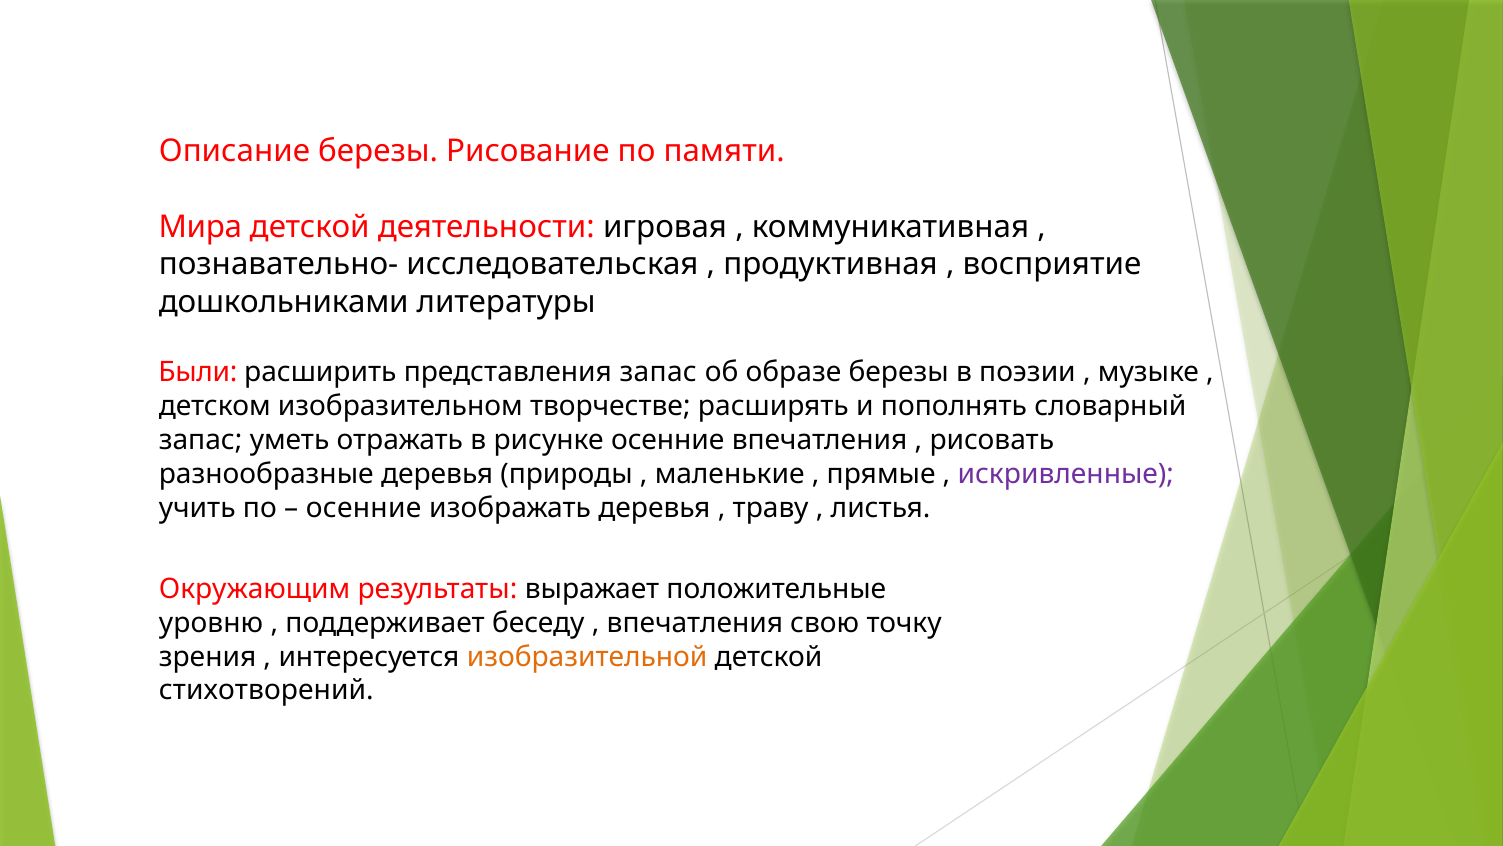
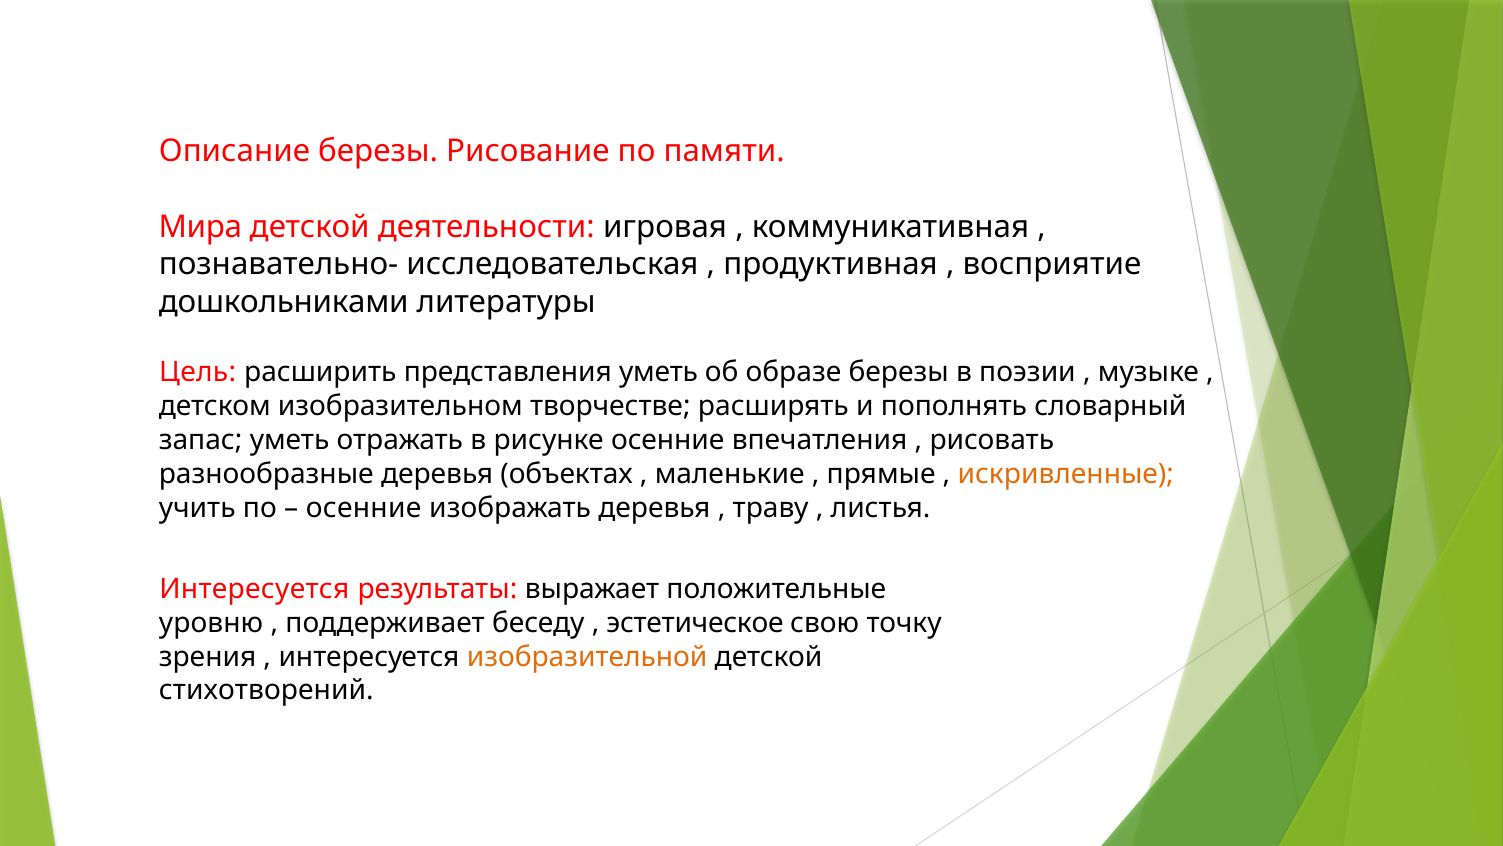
Были: Были -> Цель (198, 372)
представления запас: запас -> уметь (659, 372)
природы: природы -> объектах (567, 474)
искривленные colour: purple -> orange (1066, 474)
Окружающим: Окружающим -> Интересуется (254, 589)
впечатления: впечатления -> эстетическое (695, 622)
